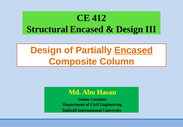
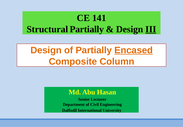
412: 412 -> 141 (99, 18)
Structural Encased: Encased -> Partially (87, 29)
III underline: none -> present (151, 29)
